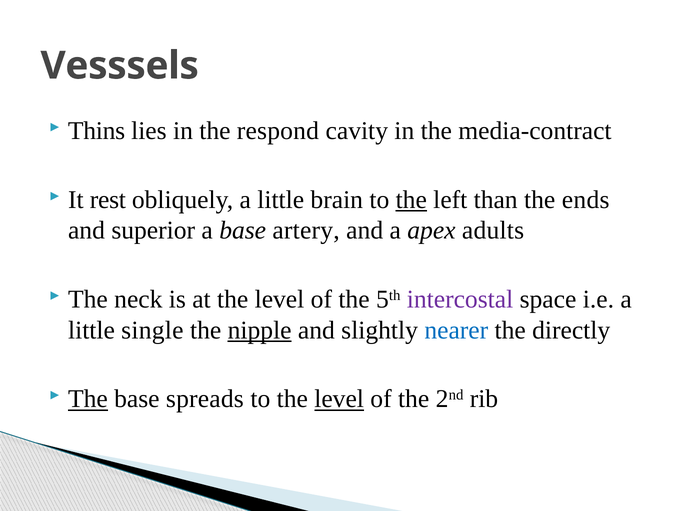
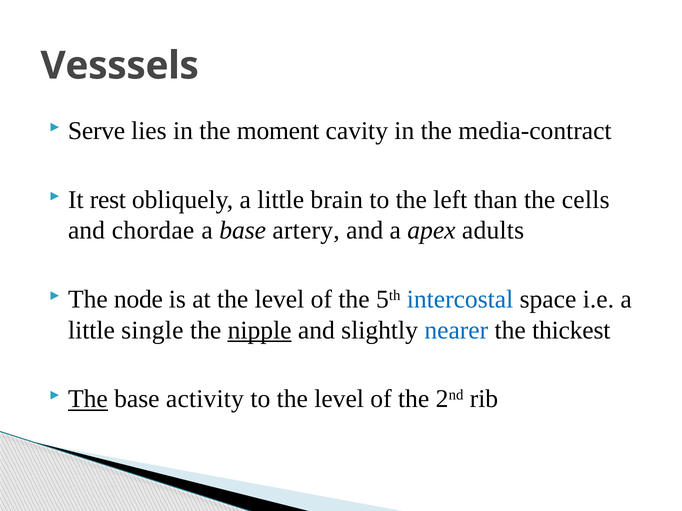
Thins: Thins -> Serve (97, 131)
respond: respond -> moment (278, 131)
the underline: present -> none (411, 200)
ends: ends -> cells (586, 200)
superior: superior -> chordae (153, 231)
neck: neck -> node (138, 300)
intercostal colour: purple -> blue (460, 300)
directly: directly -> thickest (571, 330)
spreads: spreads -> activity (205, 399)
level underline: present -> none (339, 399)
